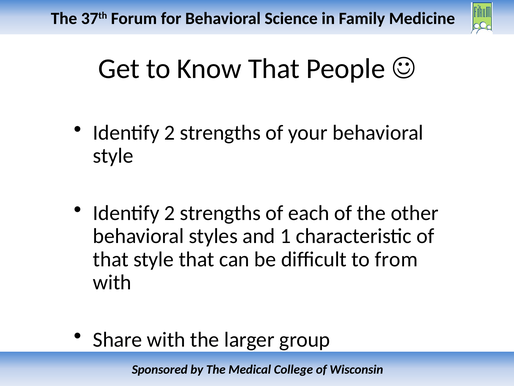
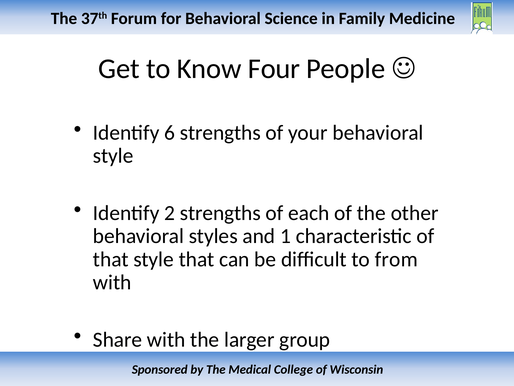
Know That: That -> Four (274, 69)
2: 2 -> 6 (170, 133)
